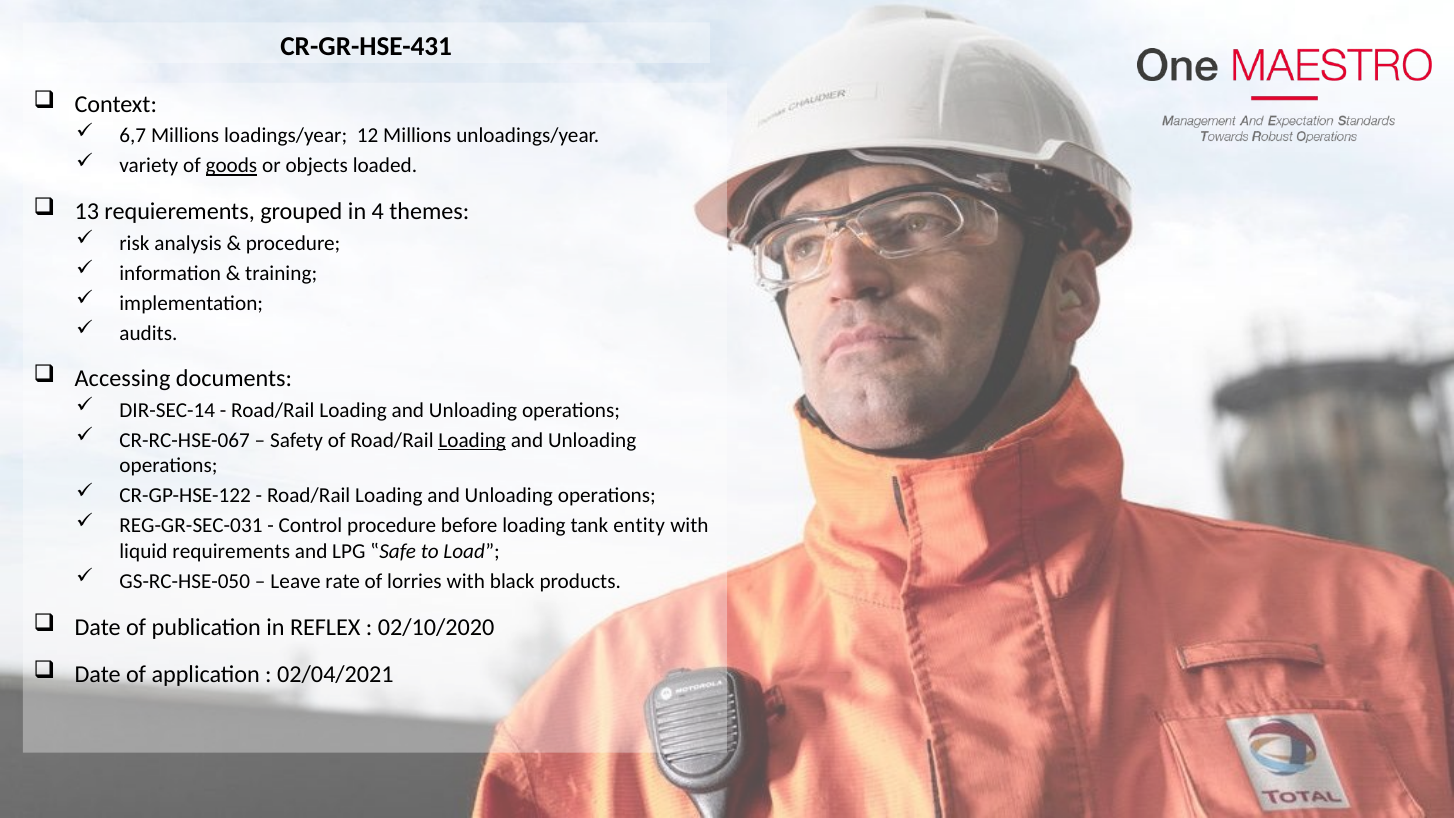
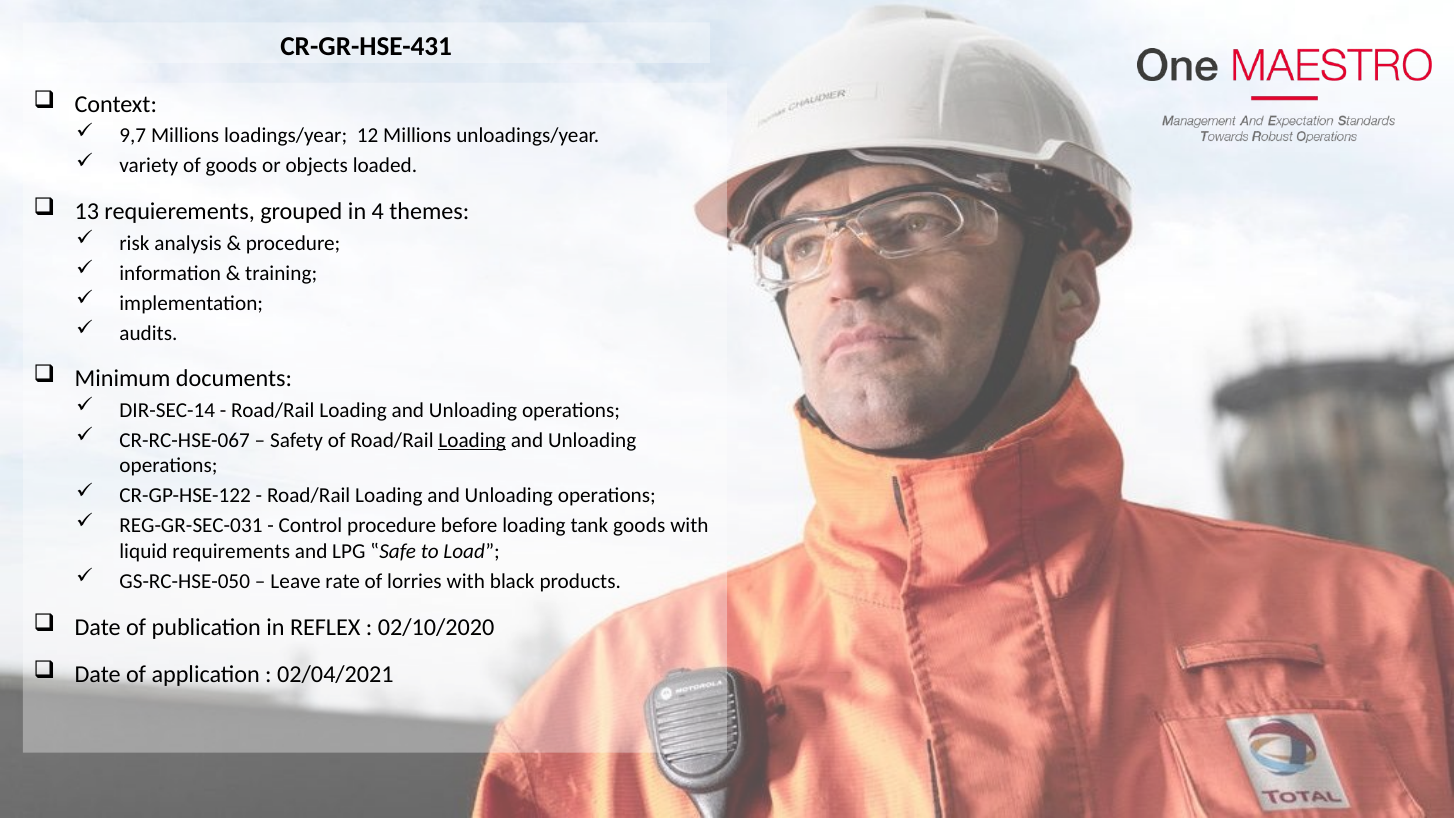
6,7: 6,7 -> 9,7 (133, 136)
goods underline: present -> none (231, 166)
Accessing: Accessing -> Minimum (123, 379)
tank entity: entity -> goods (639, 526)
